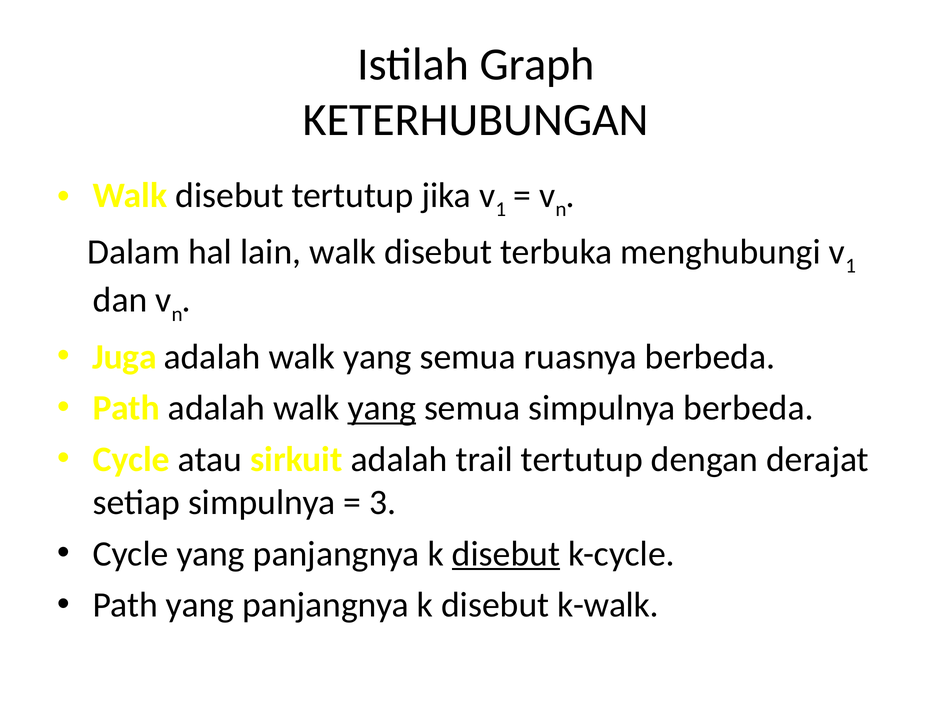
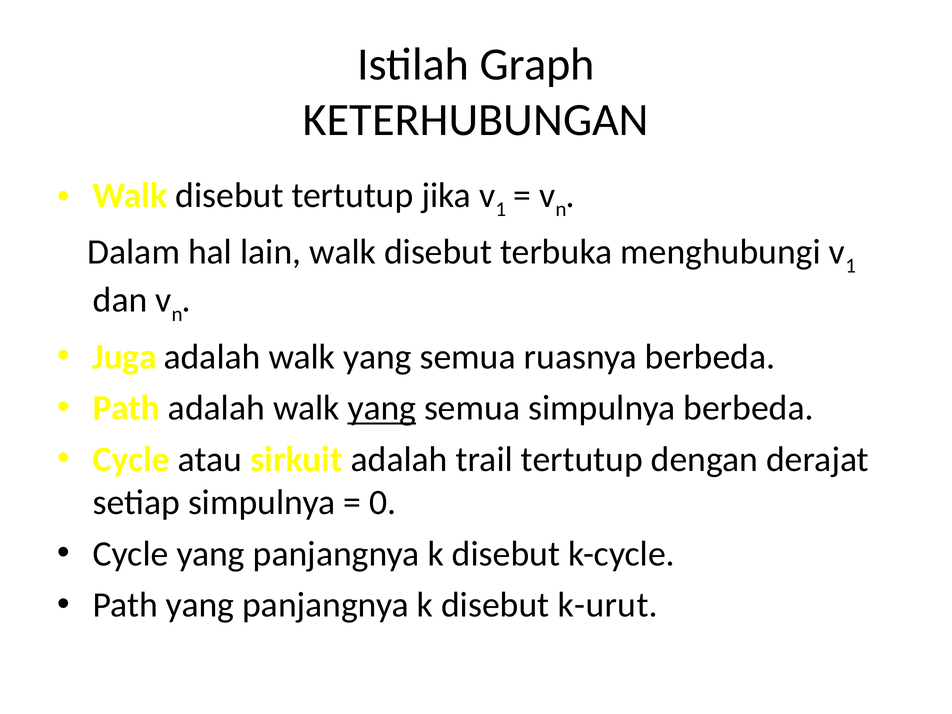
3: 3 -> 0 (383, 502)
disebut underline: present -> none (506, 554)
k-walk: k-walk -> k-urut (608, 605)
